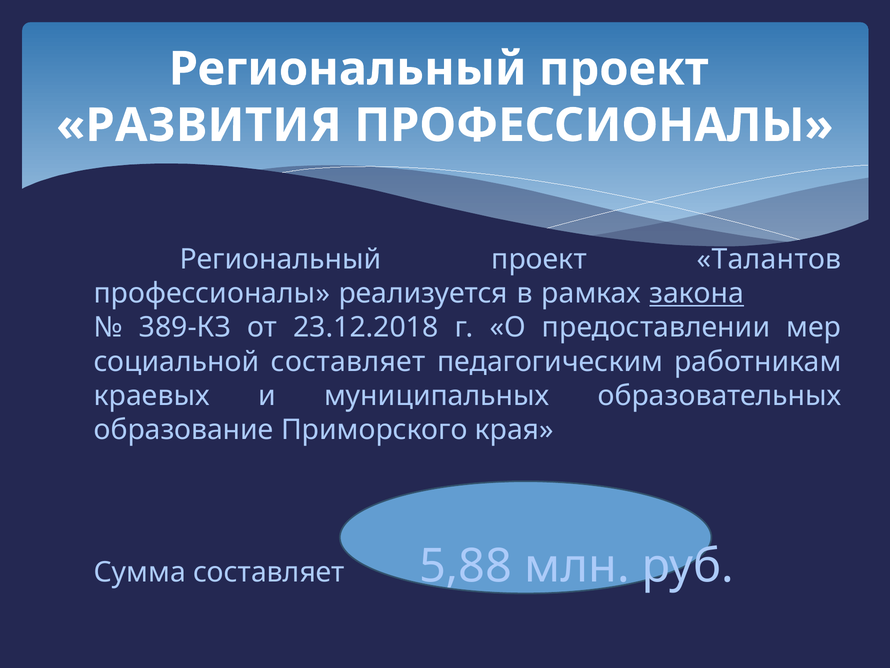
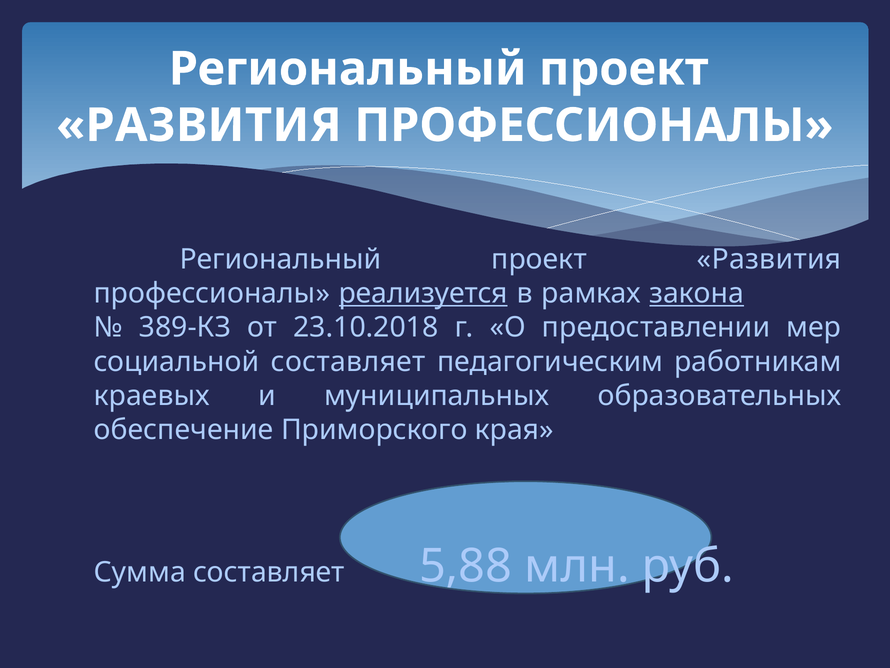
Талантов: Талантов -> Развития (769, 259)
реализуется underline: none -> present (423, 293)
23.12.2018: 23.12.2018 -> 23.10.2018 (366, 327)
образование: образование -> обеспечение (184, 430)
